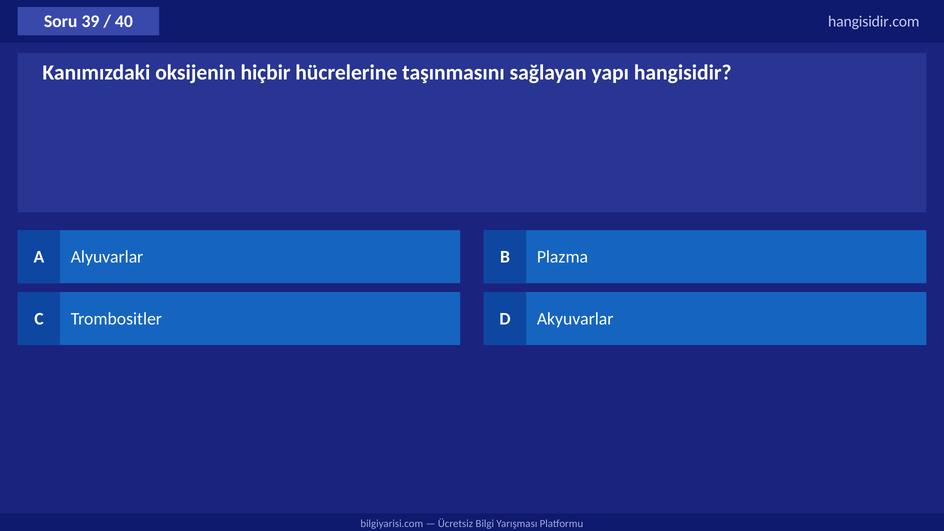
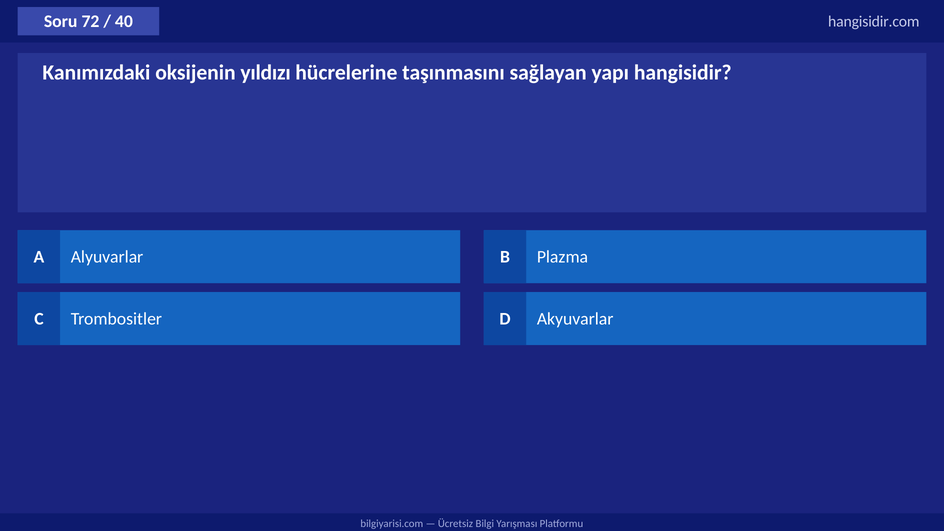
39: 39 -> 72 (90, 22)
hiçbir: hiçbir -> yıldızı (266, 73)
